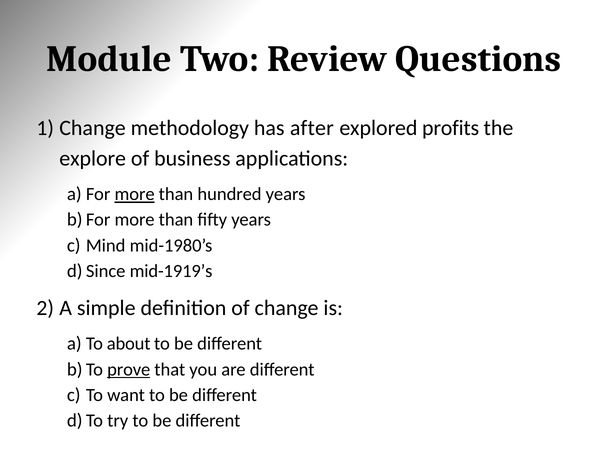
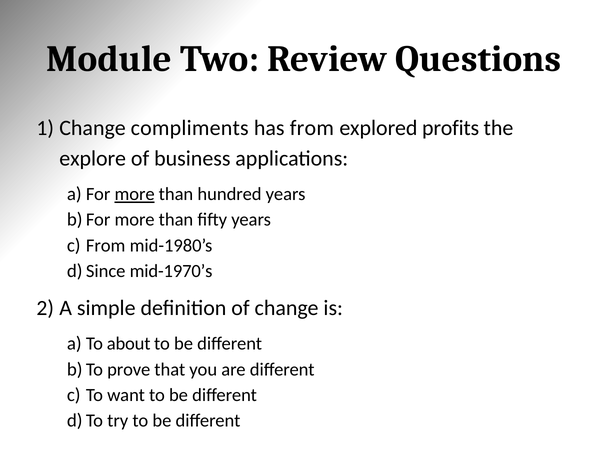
methodology: methodology -> compliments (190, 128)
has after: after -> from (312, 128)
Mind: Mind -> From (106, 245)
mid-1919’s: mid-1919’s -> mid-1970’s (171, 271)
prove underline: present -> none (129, 369)
